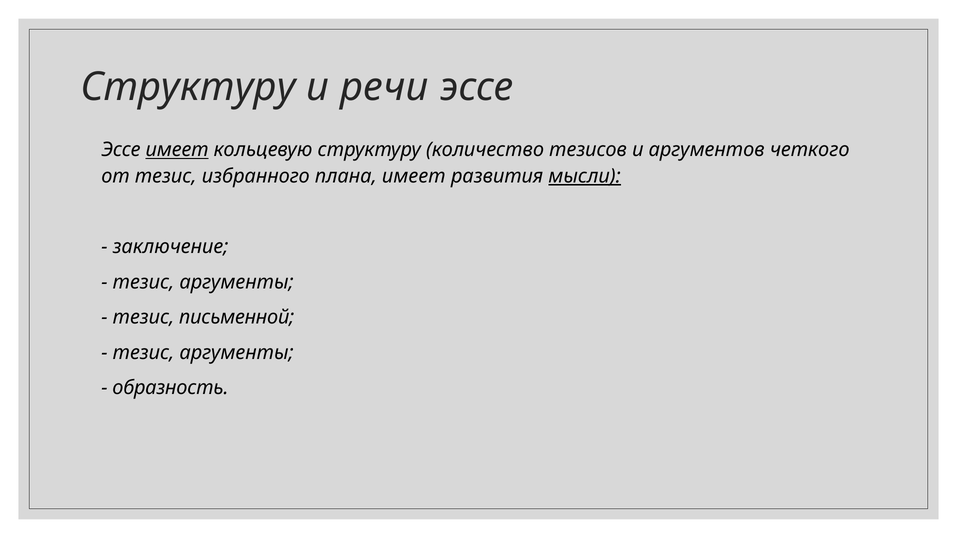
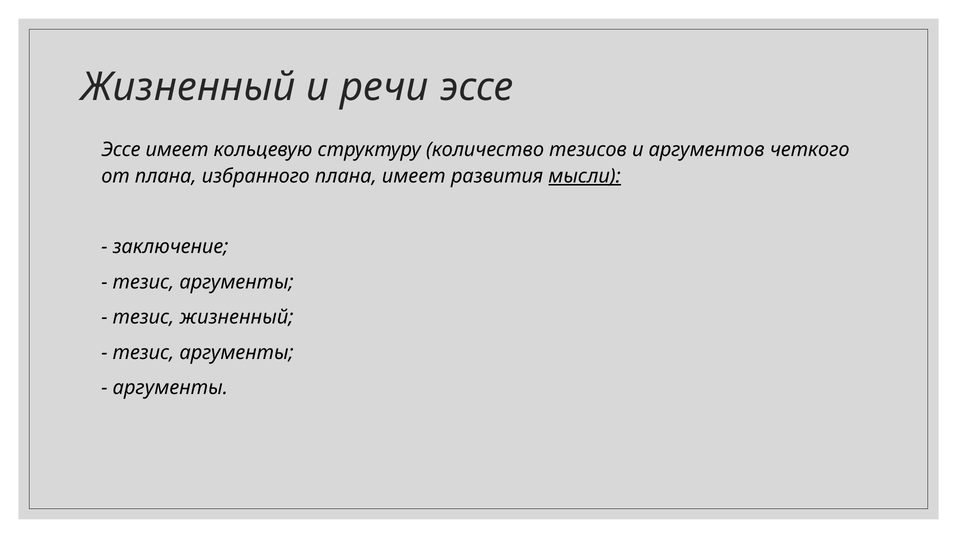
Структуру: Структуру -> Жизненный (188, 87)
имеет underline: present -> none (177, 150)
от тезис: тезис -> плана (166, 176)
тезис письменной: письменной -> жизненный (237, 317)
образность: образность -> аргументы (170, 388)
